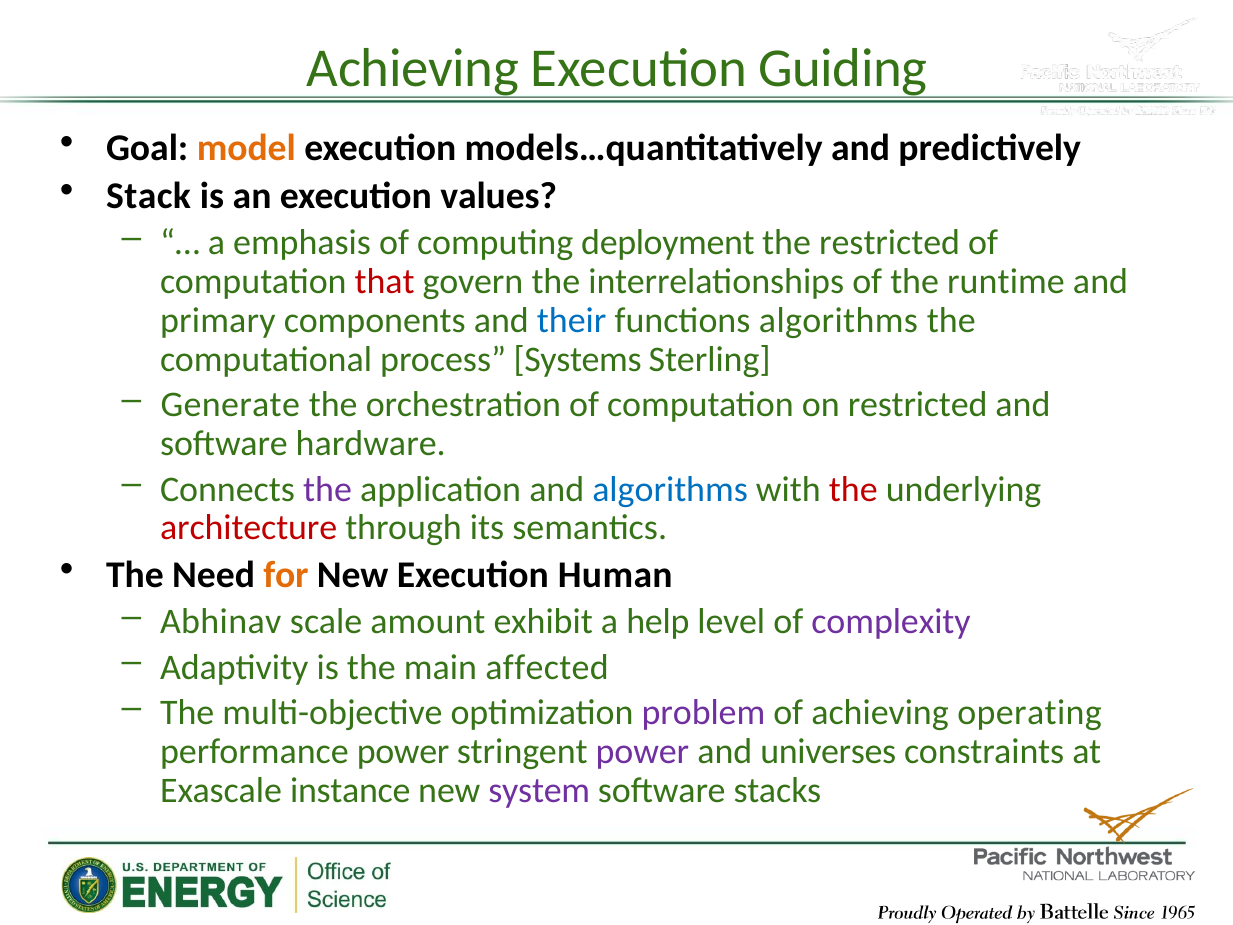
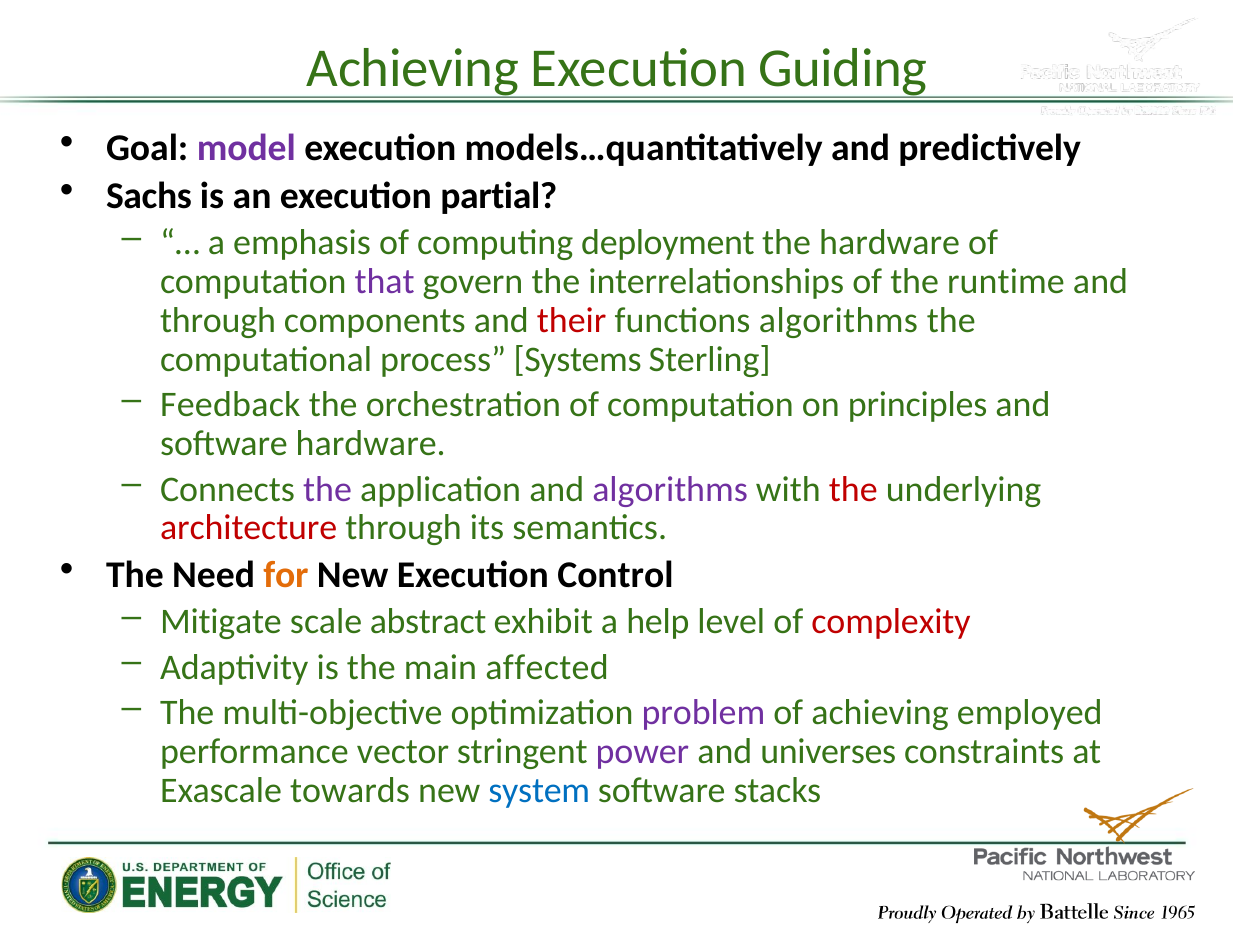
model colour: orange -> purple (246, 148)
Stack: Stack -> Sachs (149, 196)
values: values -> partial (499, 196)
the restricted: restricted -> hardware (890, 243)
that colour: red -> purple (385, 281)
primary: primary -> through (218, 320)
their colour: blue -> red (572, 320)
Generate: Generate -> Feedback (230, 405)
on restricted: restricted -> principles (918, 405)
algorithms colour: blue -> purple (670, 489)
Human: Human -> Control (615, 575)
Abhinav: Abhinav -> Mitigate (221, 622)
amount: amount -> abstract (428, 622)
complexity colour: purple -> red (891, 622)
operating: operating -> employed (1030, 713)
performance power: power -> vector (403, 752)
instance: instance -> towards (350, 790)
system colour: purple -> blue (539, 790)
